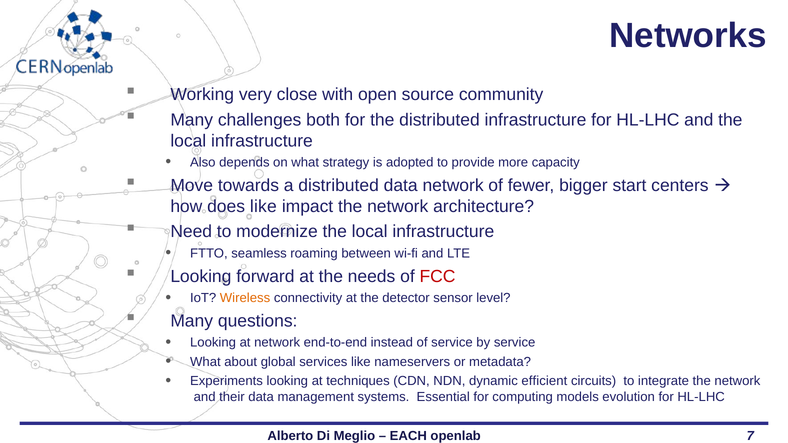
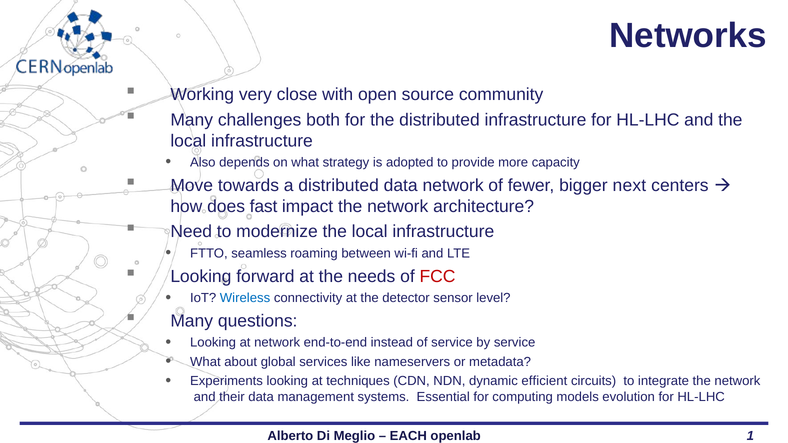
start: start -> next (629, 185)
does like: like -> fast (264, 206)
Wireless colour: orange -> blue (245, 298)
7: 7 -> 1 (750, 436)
